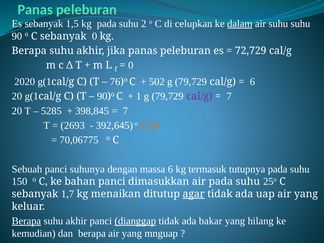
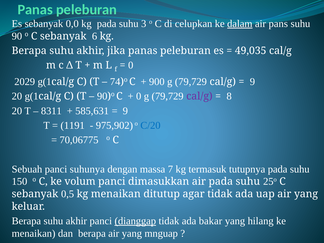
1,5: 1,5 -> 0,0 (72, 24)
2: 2 -> 3 (144, 24)
air suhu: suhu -> pans (278, 24)
sebanyak 0: 0 -> 6 (95, 36)
72,729: 72,729 -> 49,035 (251, 51)
2020: 2020 -> 2029 (25, 82)
76: 76 -> 74 (115, 82)
502: 502 -> 900 (157, 82)
6: 6 -> 9 (252, 82)
1: 1 -> 0 (139, 96)
7: 7 -> 8 (229, 96)
5285: 5285 -> 8311 (51, 111)
398,845: 398,845 -> 585,631 (92, 111)
7: 7 -> 9 (125, 111)
2693: 2693 -> 1191 (73, 125)
392,645: 392,645 -> 975,902 (114, 125)
C/20 colour: orange -> blue (150, 125)
massa 6: 6 -> 7 (170, 169)
bahan: bahan -> volum (80, 182)
1,7: 1,7 -> 0,5 (68, 194)
agar underline: present -> none (194, 194)
Berapa underline: present -> none (26, 221)
kemudian: kemudian -> menaikan (34, 233)
